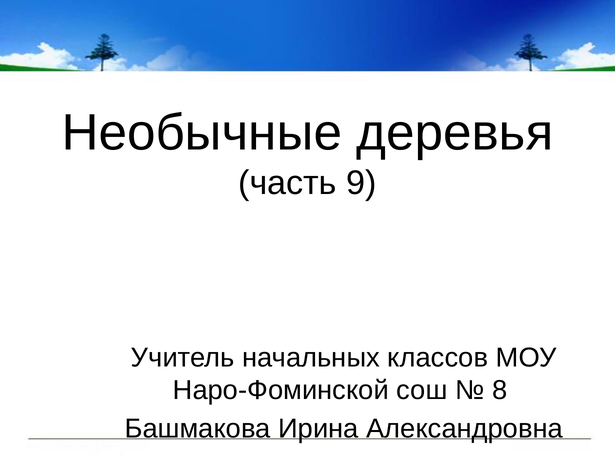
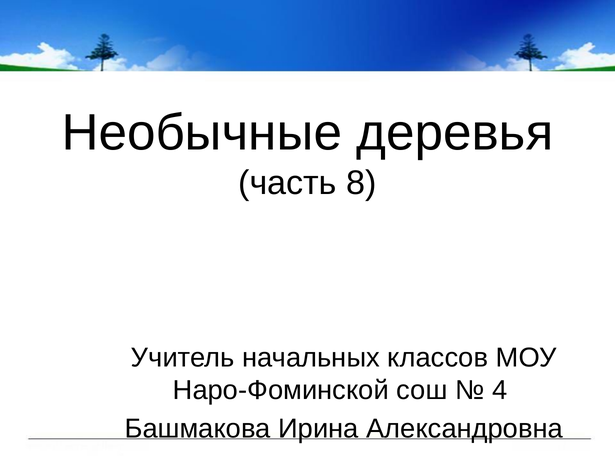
9: 9 -> 8 (361, 183)
8: 8 -> 4 (500, 391)
